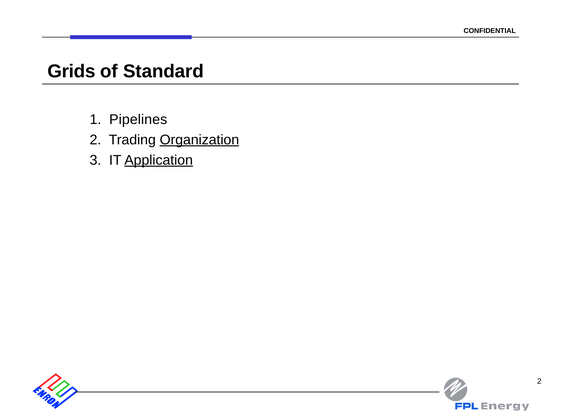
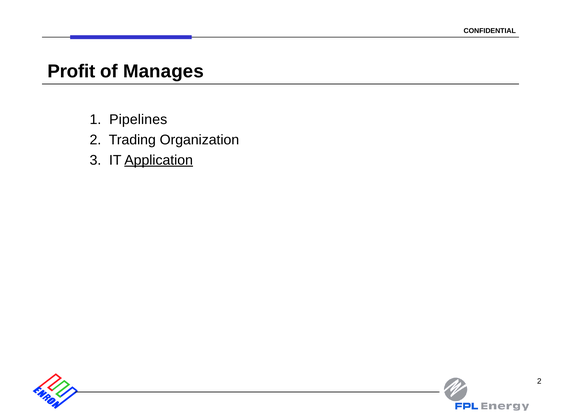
Grids: Grids -> Profit (71, 71)
Standard: Standard -> Manages (163, 71)
Organization underline: present -> none (199, 140)
